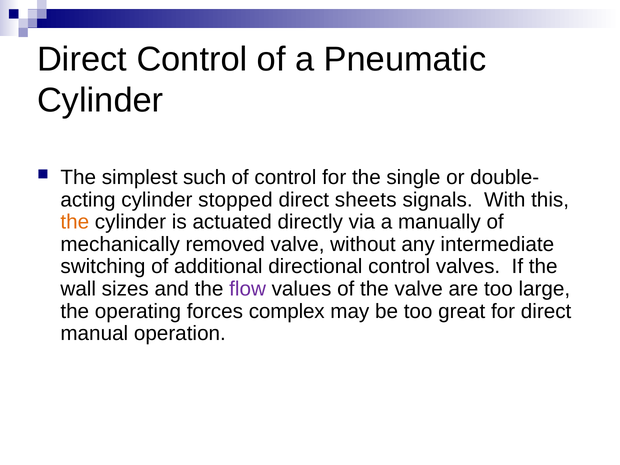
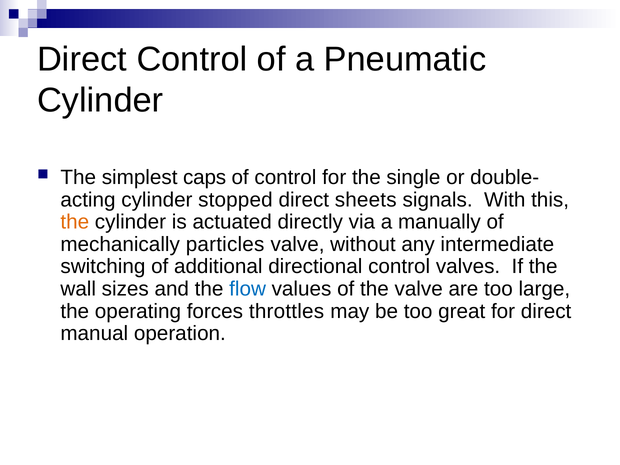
such: such -> caps (205, 177)
removed: removed -> particles (225, 244)
flow colour: purple -> blue (248, 289)
complex: complex -> throttles (287, 311)
